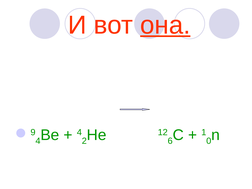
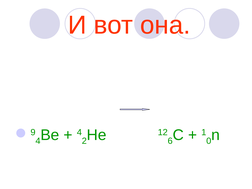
она underline: present -> none (165, 25)
